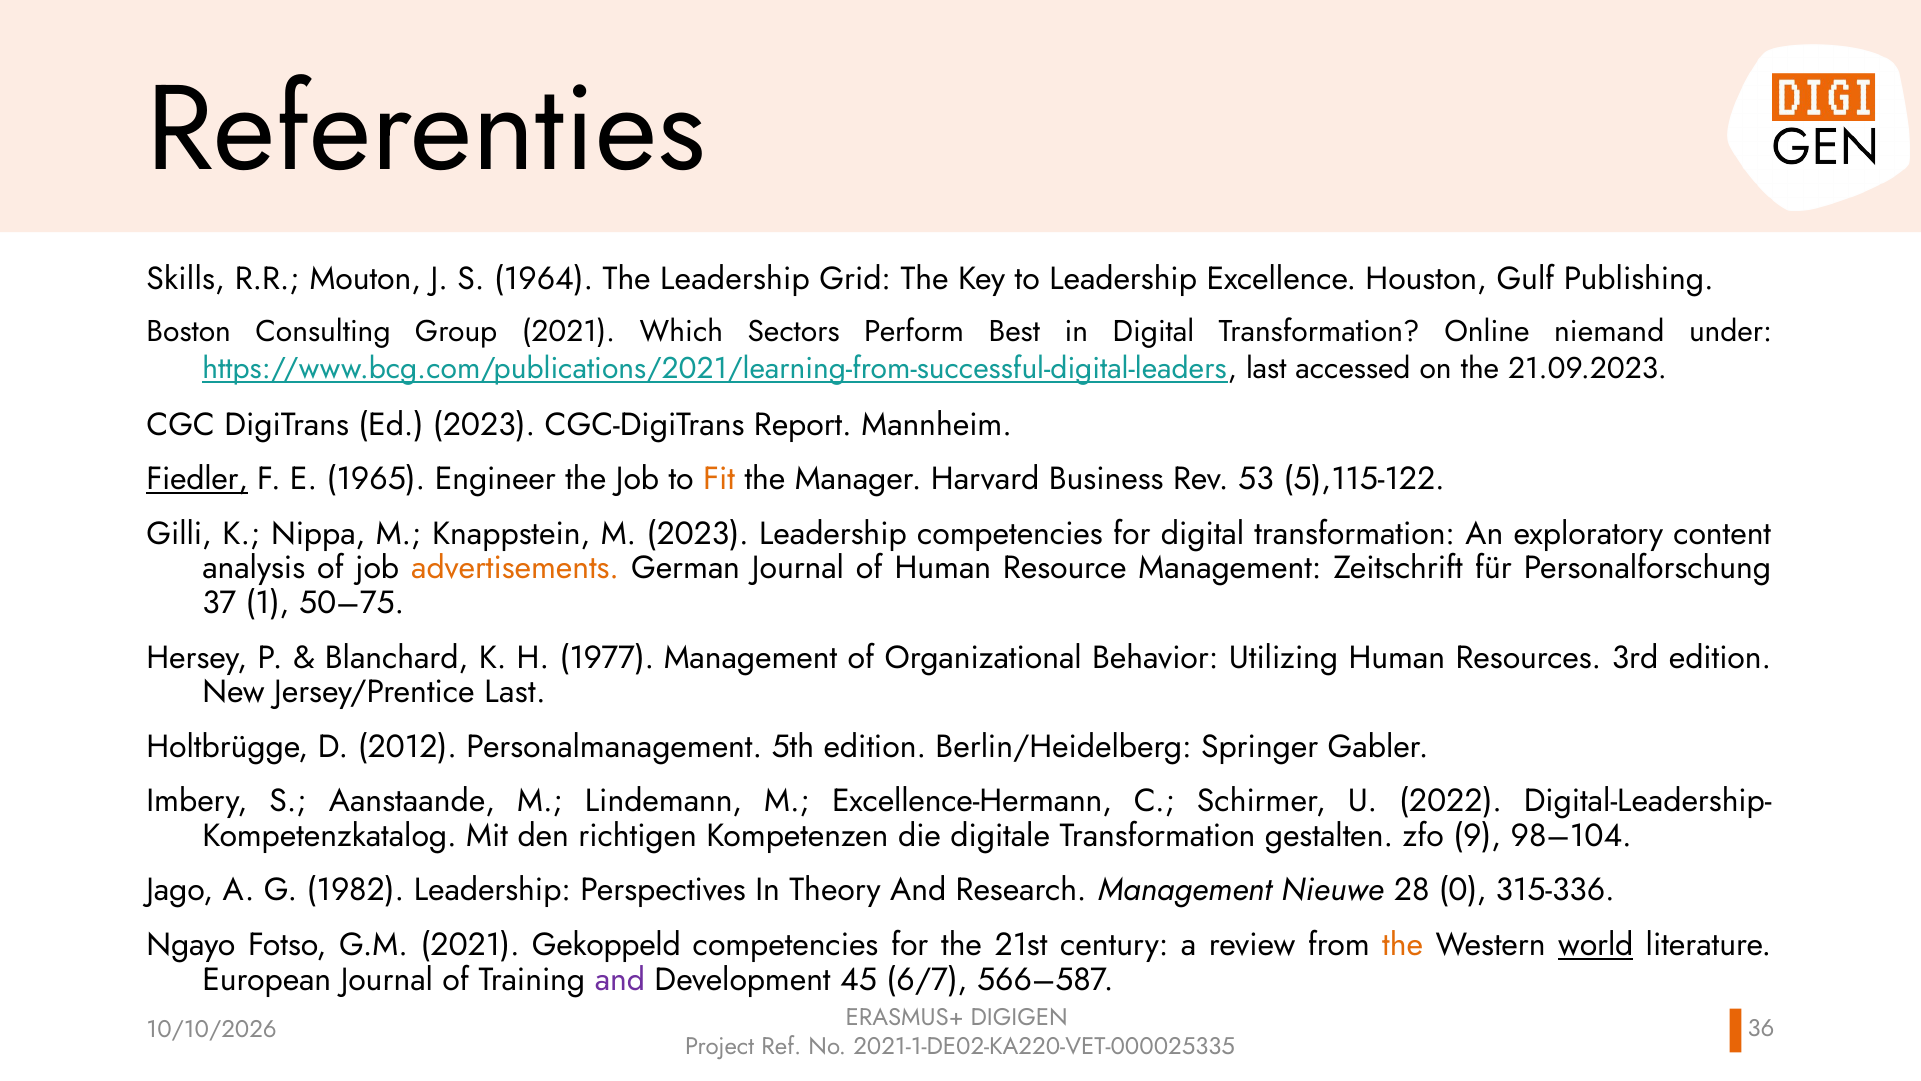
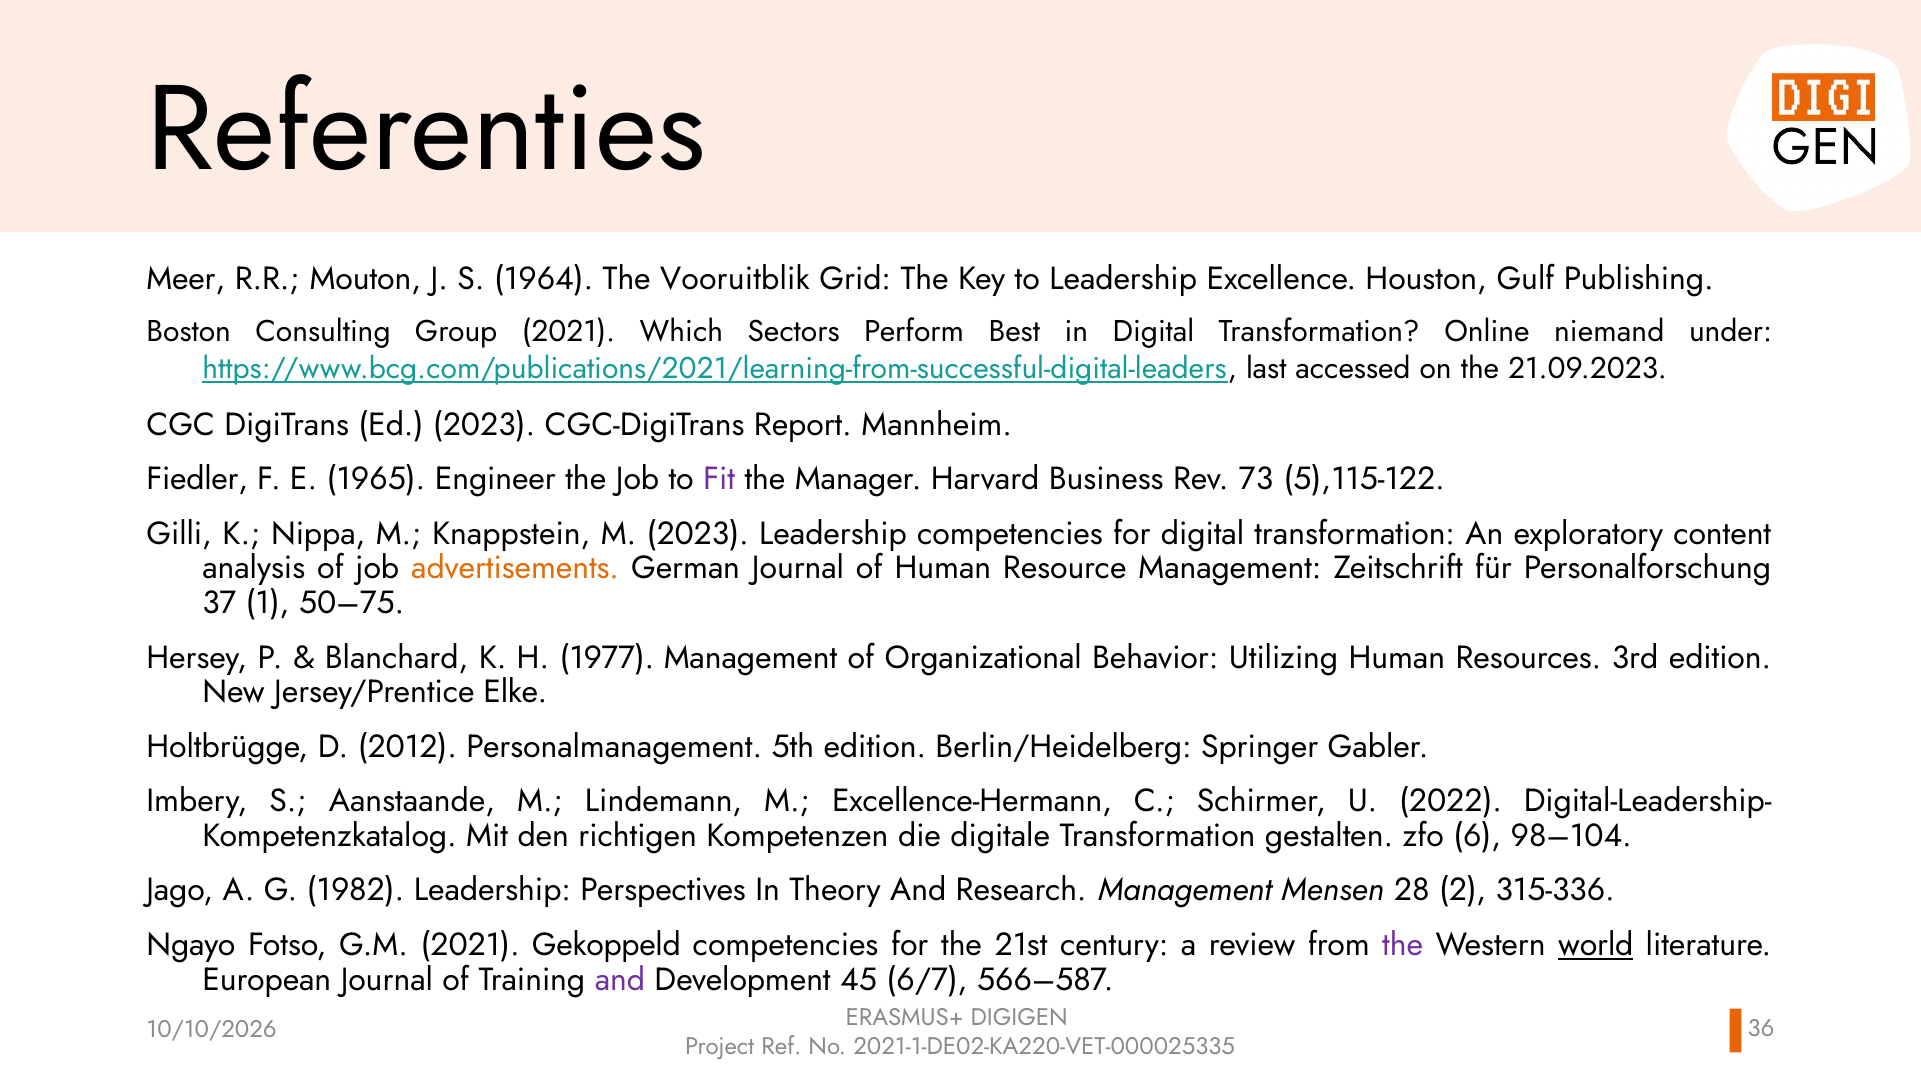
Skills: Skills -> Meer (186, 278)
The Leadership: Leadership -> Vooruitblik (735, 278)
Fiedler underline: present -> none (197, 479)
Fit colour: orange -> purple (719, 479)
53: 53 -> 73 (1256, 479)
Jersey/Prentice Last: Last -> Elke (515, 692)
9: 9 -> 6 (1477, 835)
Nieuwe: Nieuwe -> Mensen (1333, 890)
0: 0 -> 2 (1463, 890)
the colour: orange -> purple (1403, 945)
